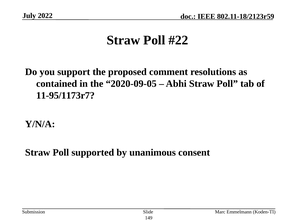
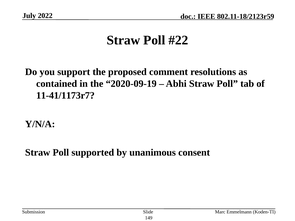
2020-09-05: 2020-09-05 -> 2020-09-19 (131, 84)
11-95/1173r7: 11-95/1173r7 -> 11-41/1173r7 (65, 96)
